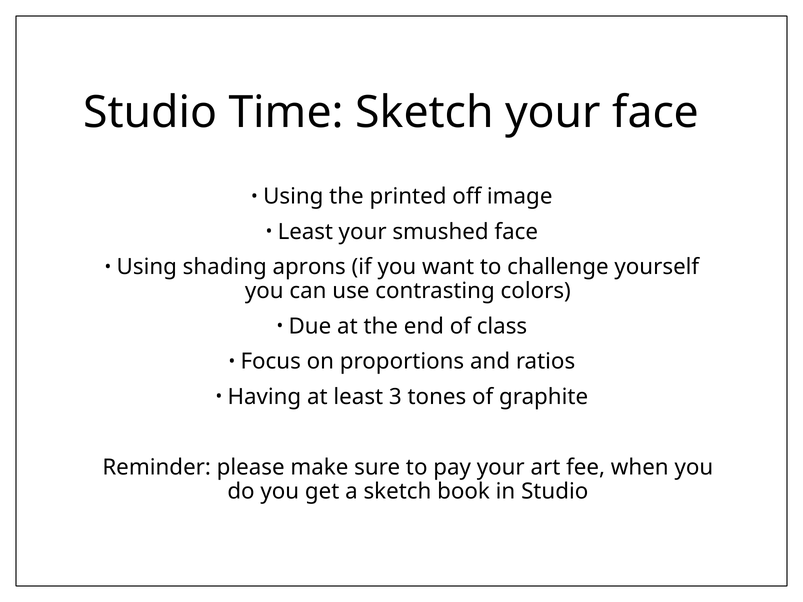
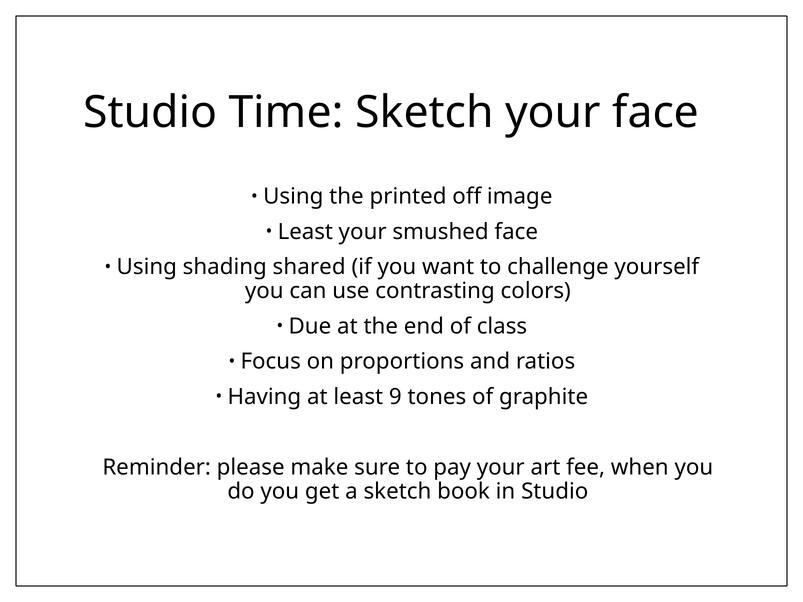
aprons: aprons -> shared (309, 267)
3: 3 -> 9 (395, 397)
